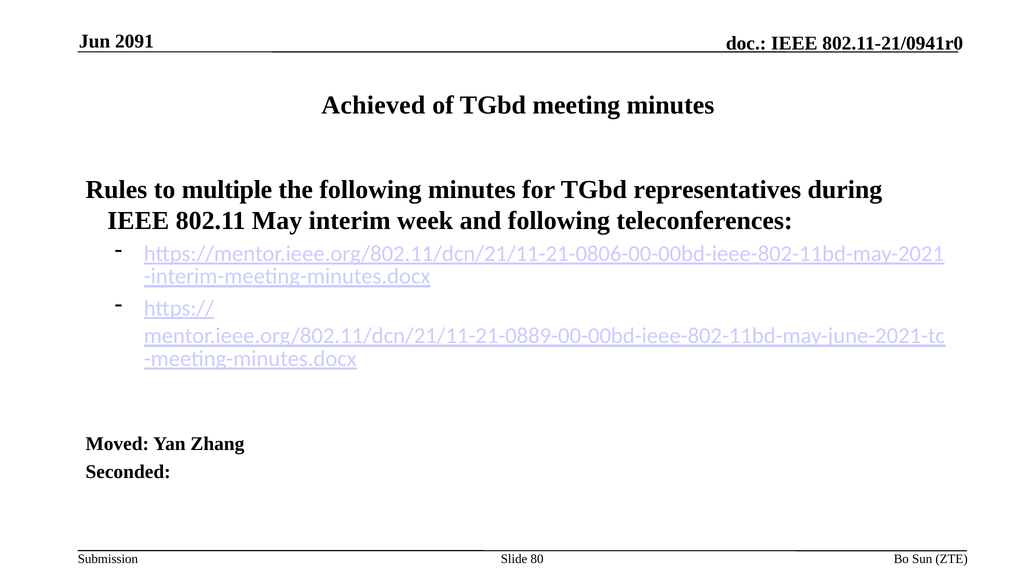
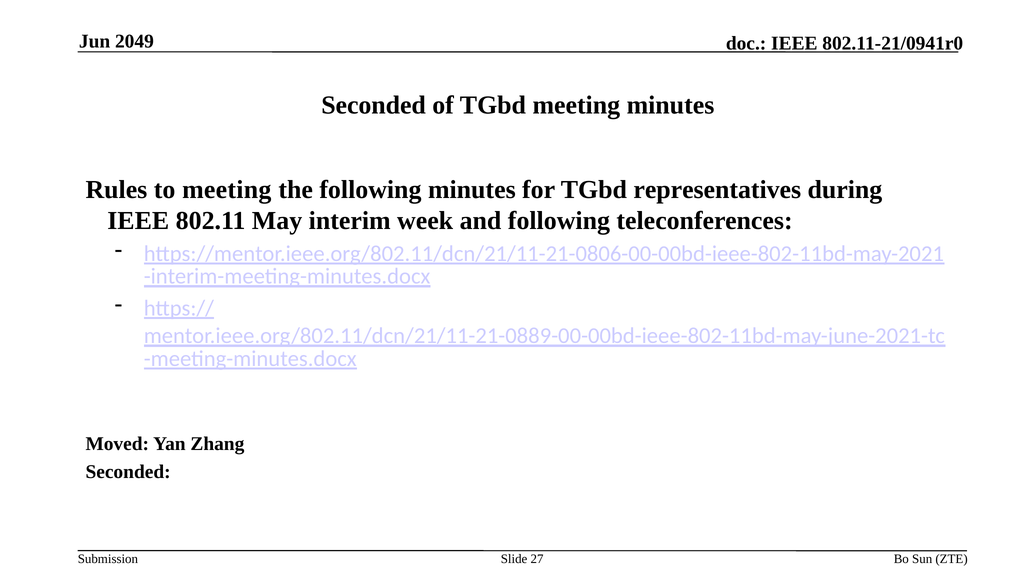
2091: 2091 -> 2049 (134, 41)
Achieved: Achieved -> Seconded (374, 105)
to multiple: multiple -> meeting (227, 190)
80: 80 -> 27 (537, 559)
